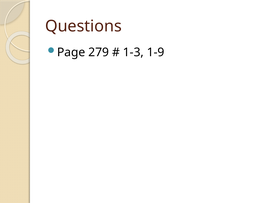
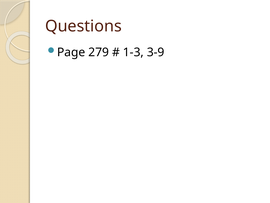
1-9: 1-9 -> 3-9 (156, 52)
